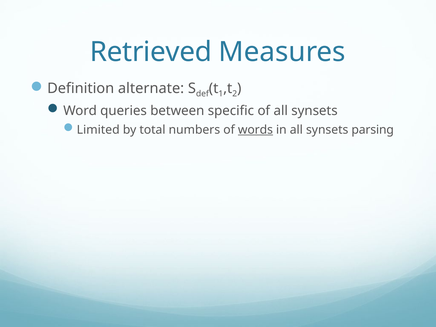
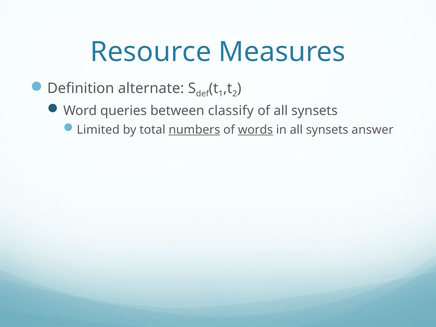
Retrieved: Retrieved -> Resource (151, 52)
specific: specific -> classify (231, 111)
numbers underline: none -> present (194, 130)
parsing: parsing -> answer (373, 130)
